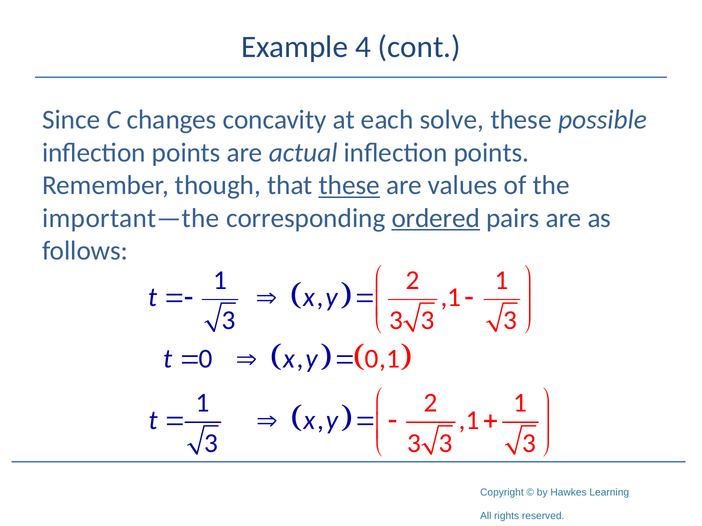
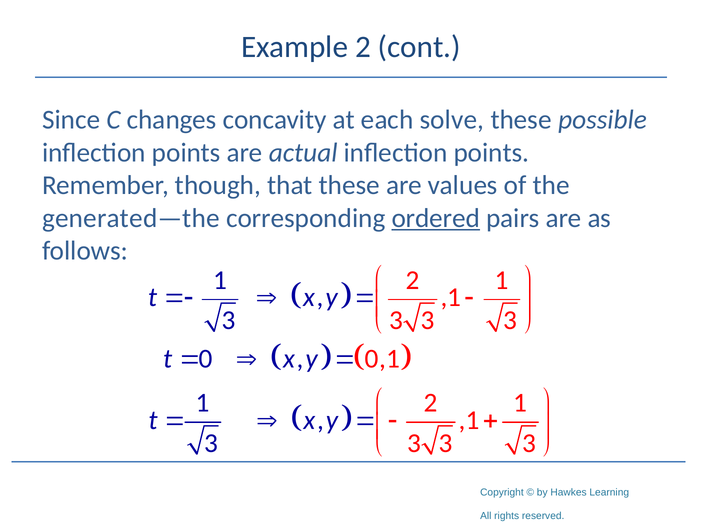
Example 4: 4 -> 2 (363, 47)
these underline: present -> none (349, 186)
important—the: important—the -> generated—the (131, 218)
